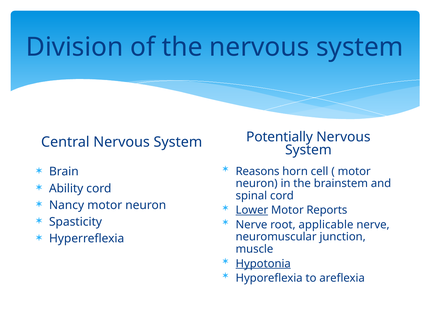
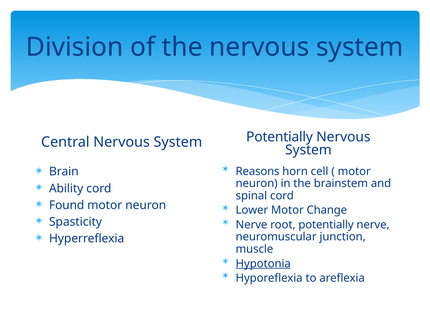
Nancy: Nancy -> Found (67, 205)
Lower underline: present -> none (252, 210)
Reports: Reports -> Change (327, 210)
root applicable: applicable -> potentially (326, 224)
